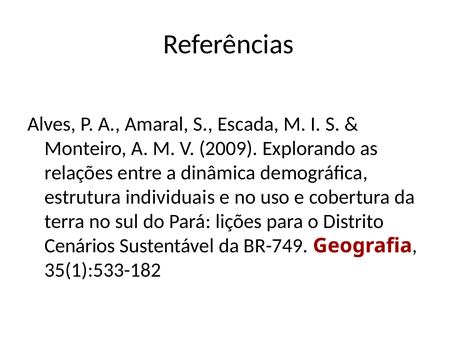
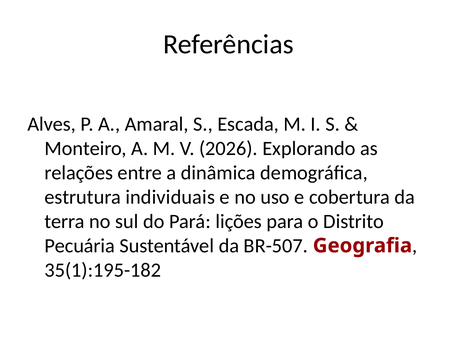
2009: 2009 -> 2026 (228, 149)
Cenários: Cenários -> Pecuária (80, 246)
BR-749: BR-749 -> BR-507 (276, 246)
35(1):533-182: 35(1):533-182 -> 35(1):195-182 (103, 271)
